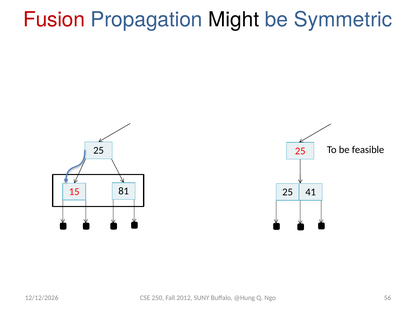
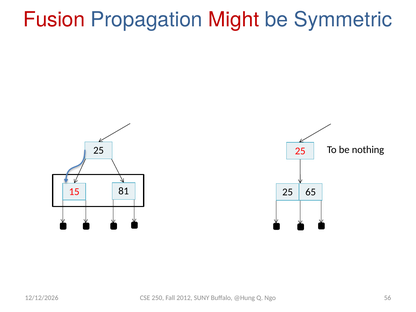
Might colour: black -> red (234, 20)
feasible: feasible -> nothing (368, 150)
41: 41 -> 65 (311, 192)
